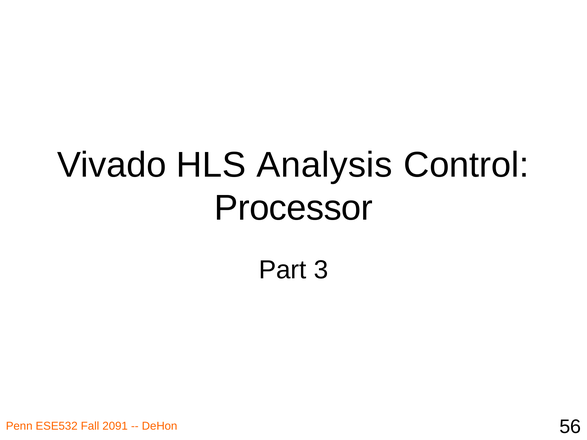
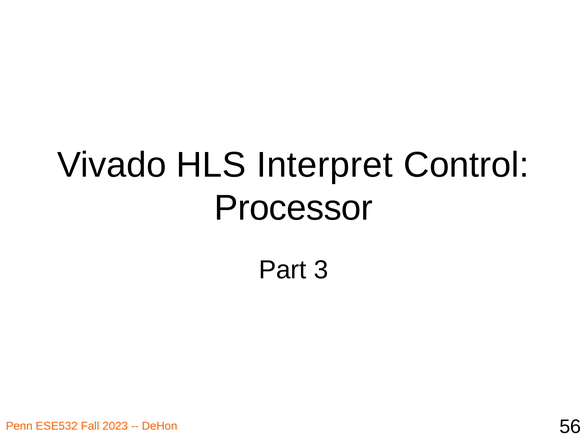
Analysis: Analysis -> Interpret (325, 165)
2091: 2091 -> 2023 (115, 426)
